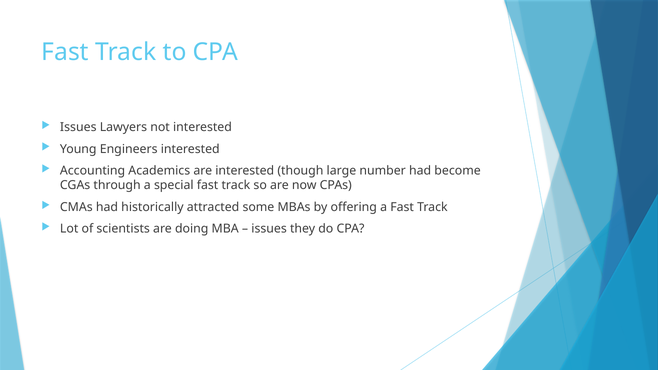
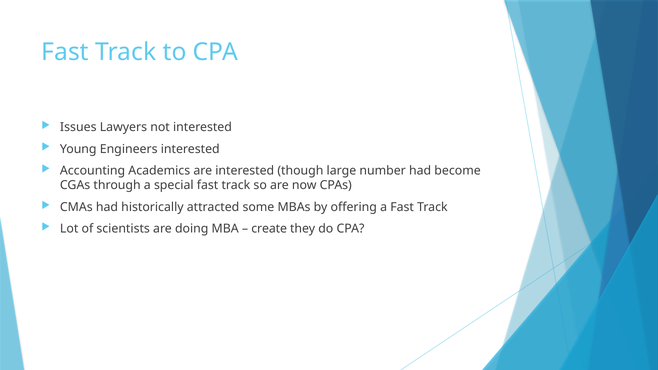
issues: issues -> create (269, 229)
